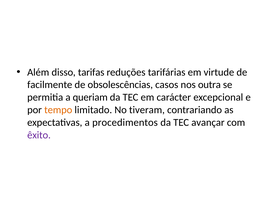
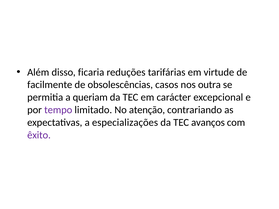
tarifas: tarifas -> ficaria (91, 72)
tempo colour: orange -> purple (58, 110)
tiveram: tiveram -> atenção (147, 110)
procedimentos: procedimentos -> especializações (125, 123)
avançar: avançar -> avanços (208, 123)
